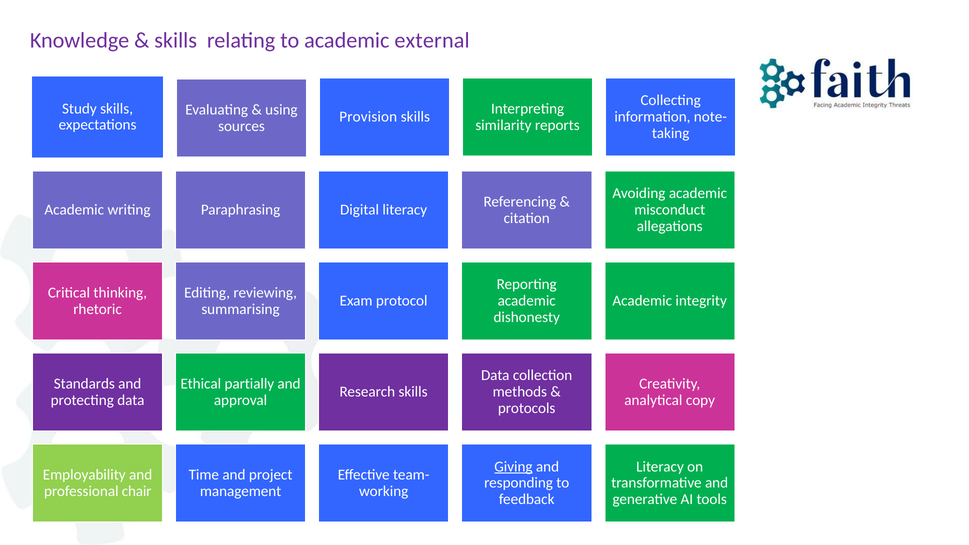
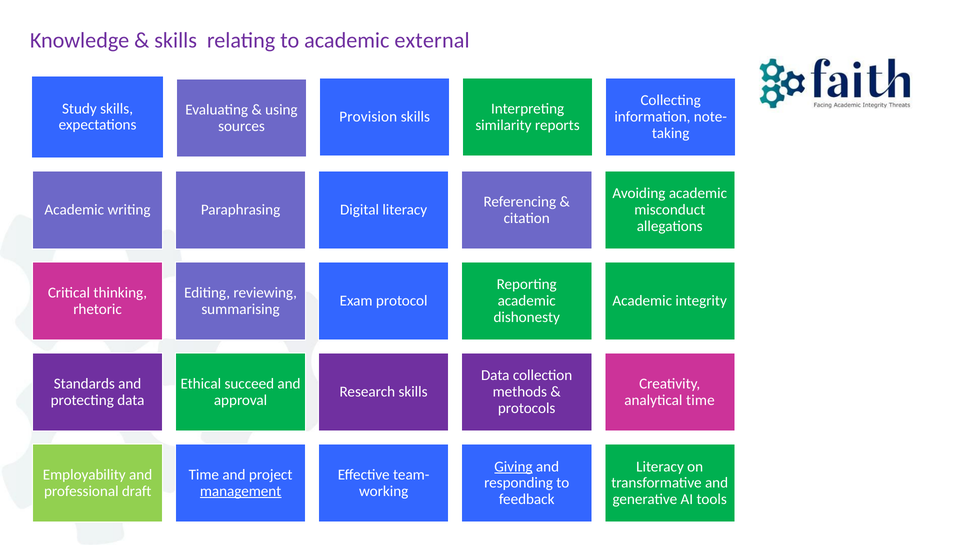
partially: partially -> succeed (249, 384)
analytical copy: copy -> time (700, 400)
chair: chair -> draft (137, 491)
management underline: none -> present (241, 491)
